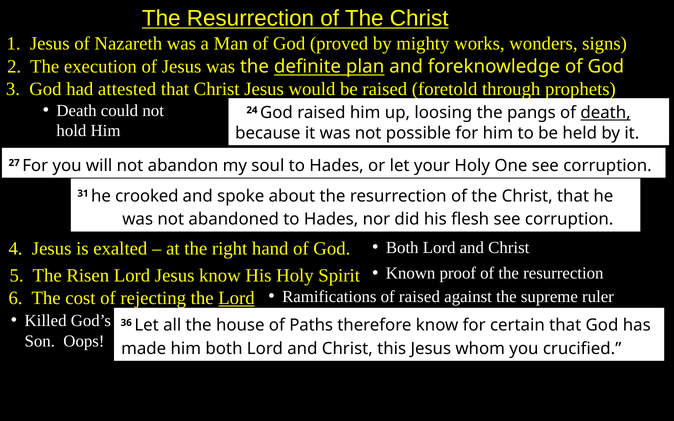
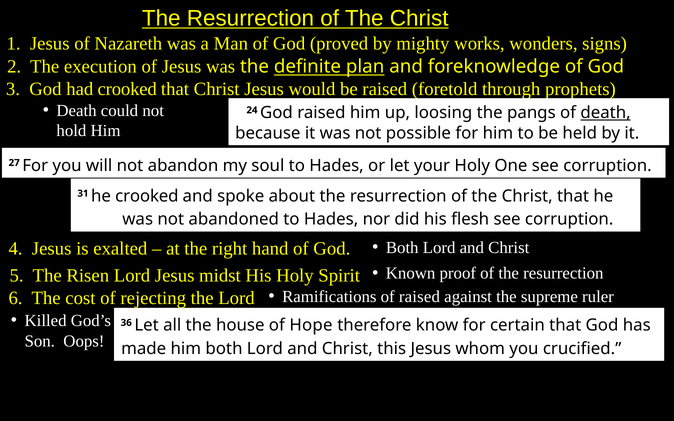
had attested: attested -> crooked (127, 89)
Jesus know: know -> midst (220, 275)
Lord underline: present -> none (237, 298)
Paths: Paths -> Hope (311, 326)
